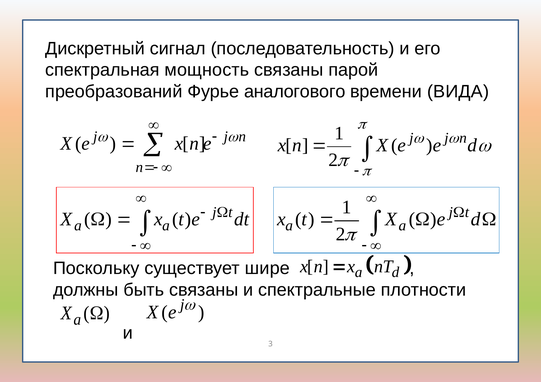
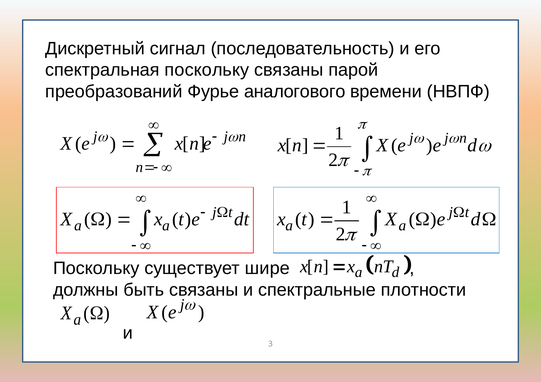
спектральная мощность: мощность -> поскольку (207, 70)
ВИДА: ВИДА -> НВПФ (458, 92)
